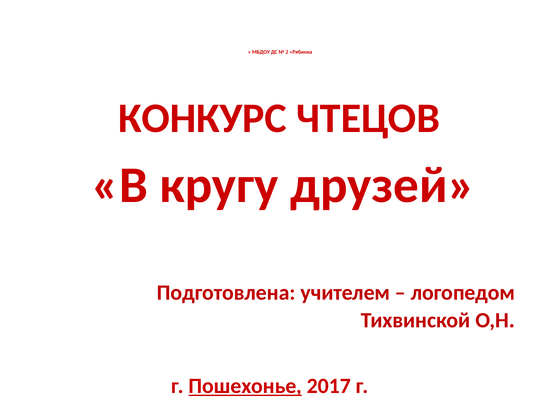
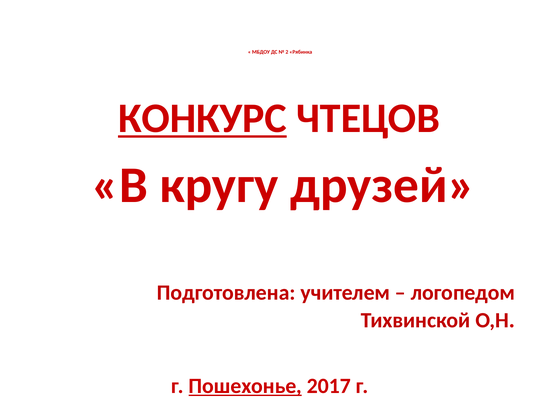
КОНКУРС underline: none -> present (202, 118)
